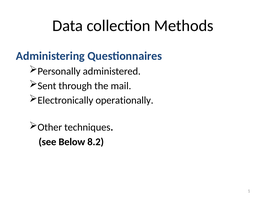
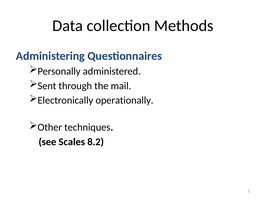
Below: Below -> Scales (72, 141)
